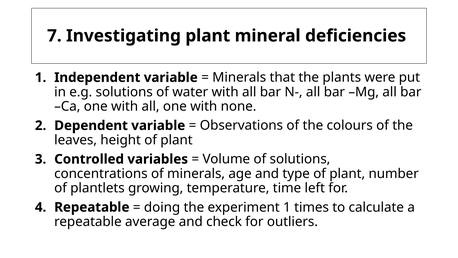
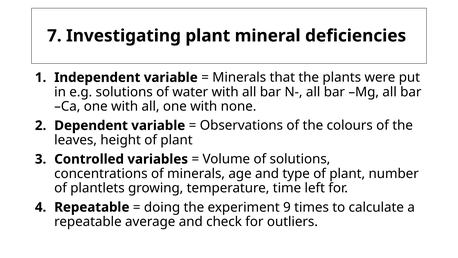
experiment 1: 1 -> 9 (287, 207)
